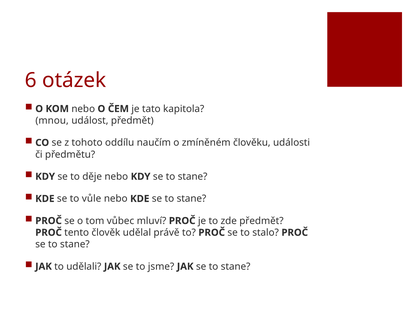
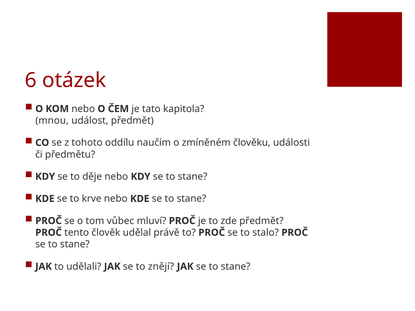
vůle: vůle -> krve (92, 199)
jsme: jsme -> znějí (161, 267)
